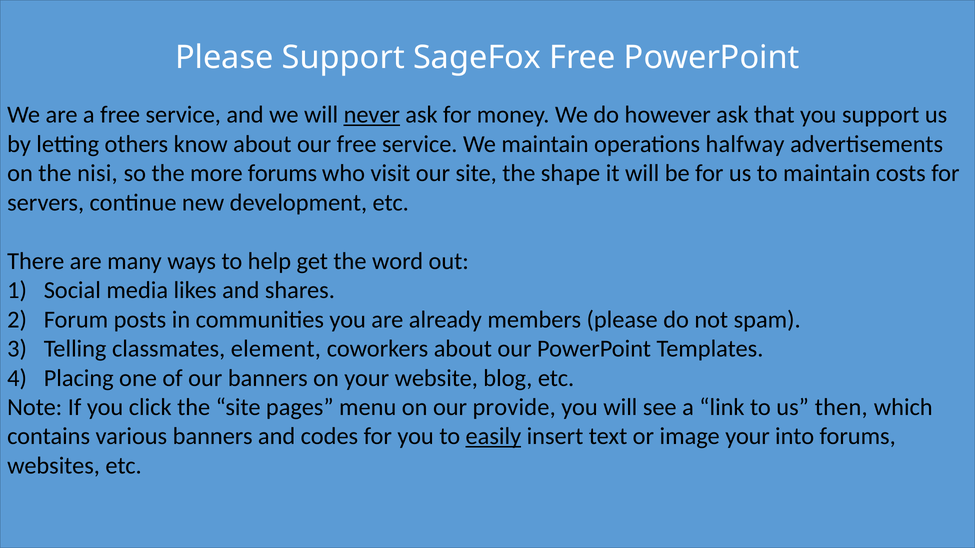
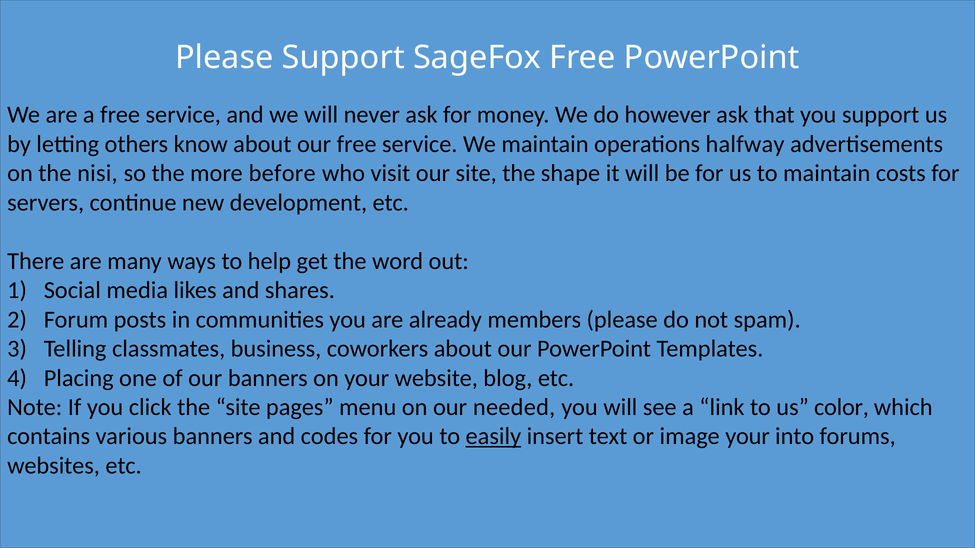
never underline: present -> none (372, 115)
more forums: forums -> before (282, 174)
element: element -> business (276, 349)
provide: provide -> needed (514, 408)
then: then -> color (841, 408)
